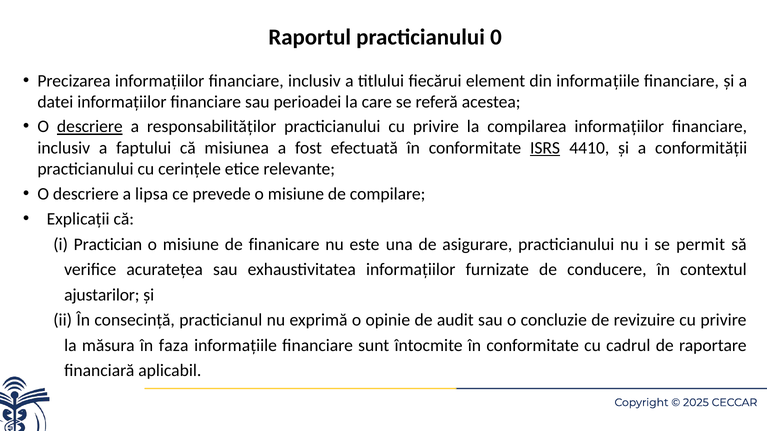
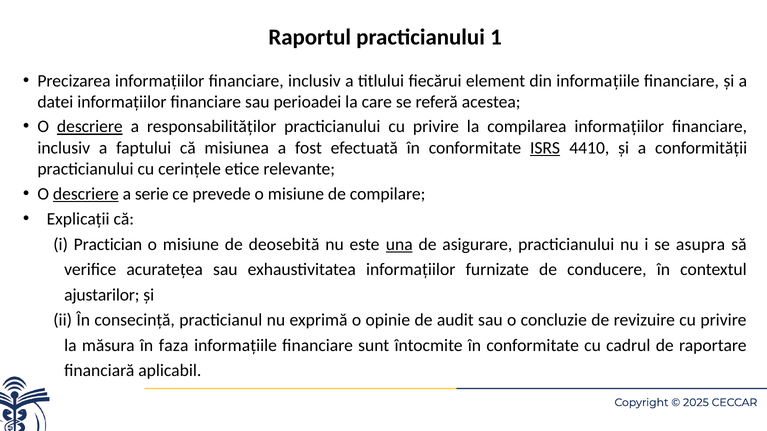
0: 0 -> 1 (496, 37)
descriere underline: none -> present (86, 194)
lipsa: lipsa -> serie (152, 194)
finanicare: finanicare -> deosebită (284, 245)
una underline: none -> present (399, 245)
permit: permit -> asupra (701, 245)
